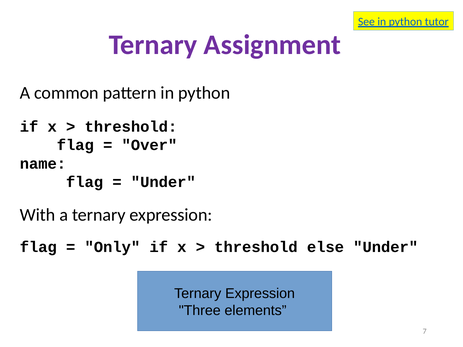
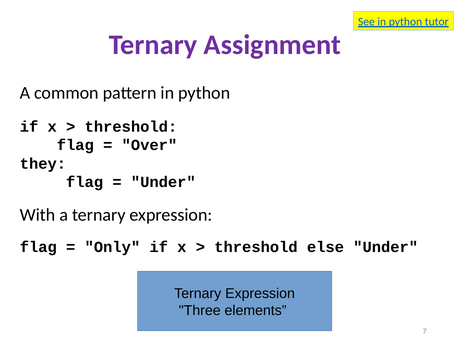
name: name -> they (43, 164)
